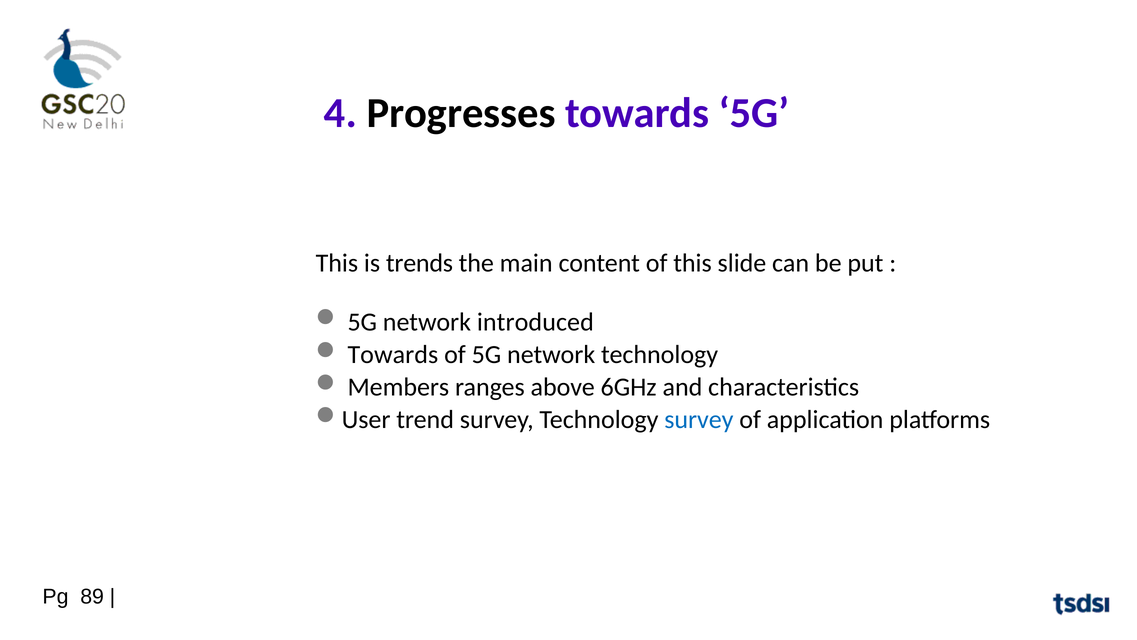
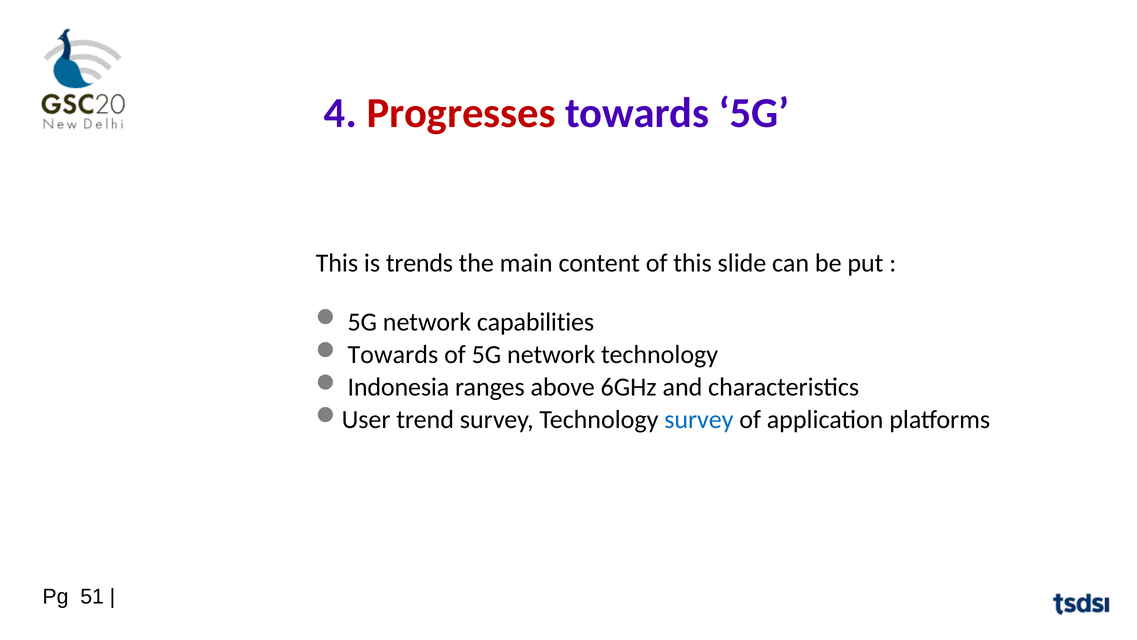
Progresses colour: black -> red (461, 113)
introduced: introduced -> capabilities (535, 322)
Members: Members -> Indonesia (398, 387)
89: 89 -> 51 (92, 596)
